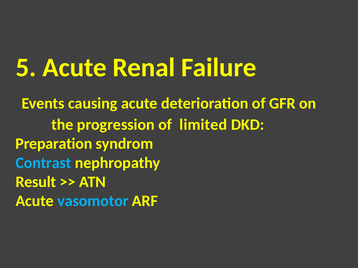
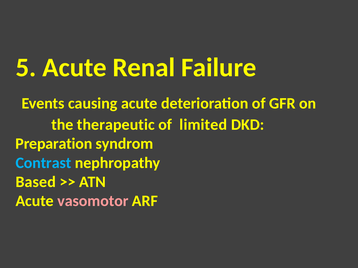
progression: progression -> therapeutic (116, 125)
Result: Result -> Based (36, 182)
vasomotor colour: light blue -> pink (93, 201)
